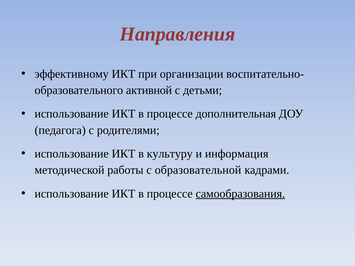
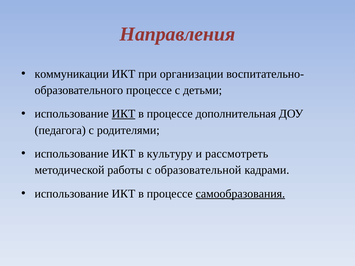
эффективному: эффективному -> коммуникации (72, 74)
активной: активной -> процессе (149, 90)
ИКТ underline: none -> present (123, 114)
информация: информация -> рассмотреть (237, 154)
